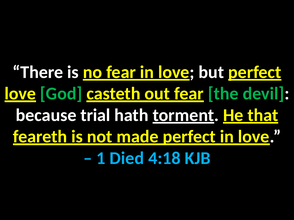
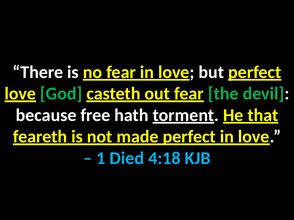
trial: trial -> free (95, 115)
